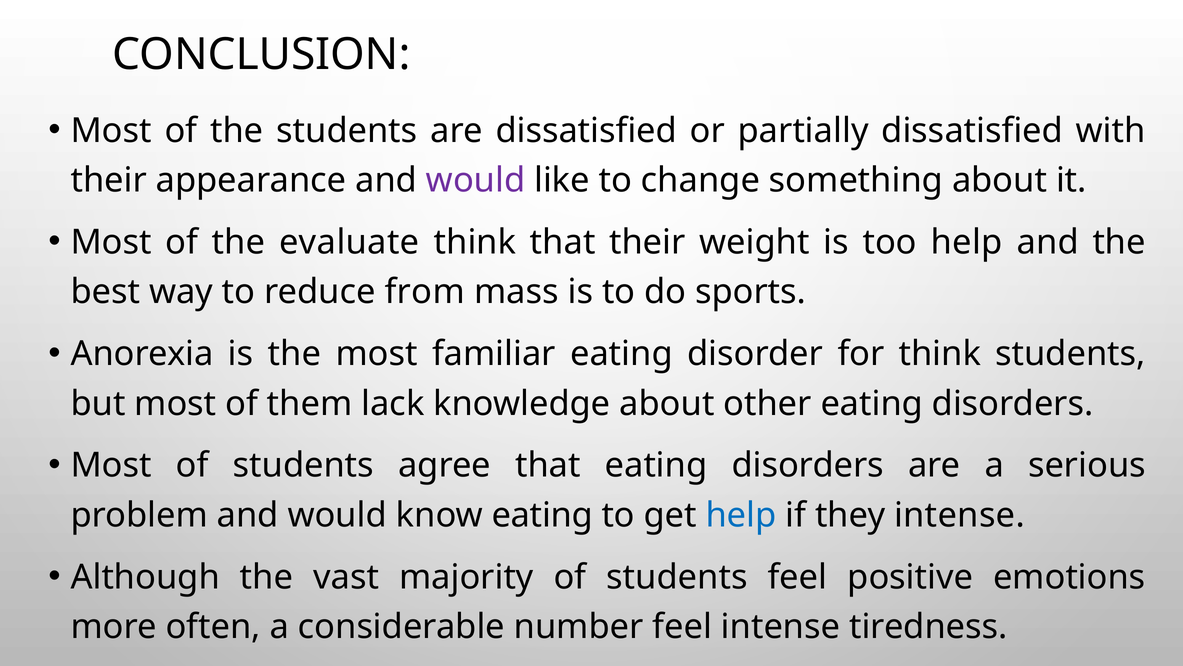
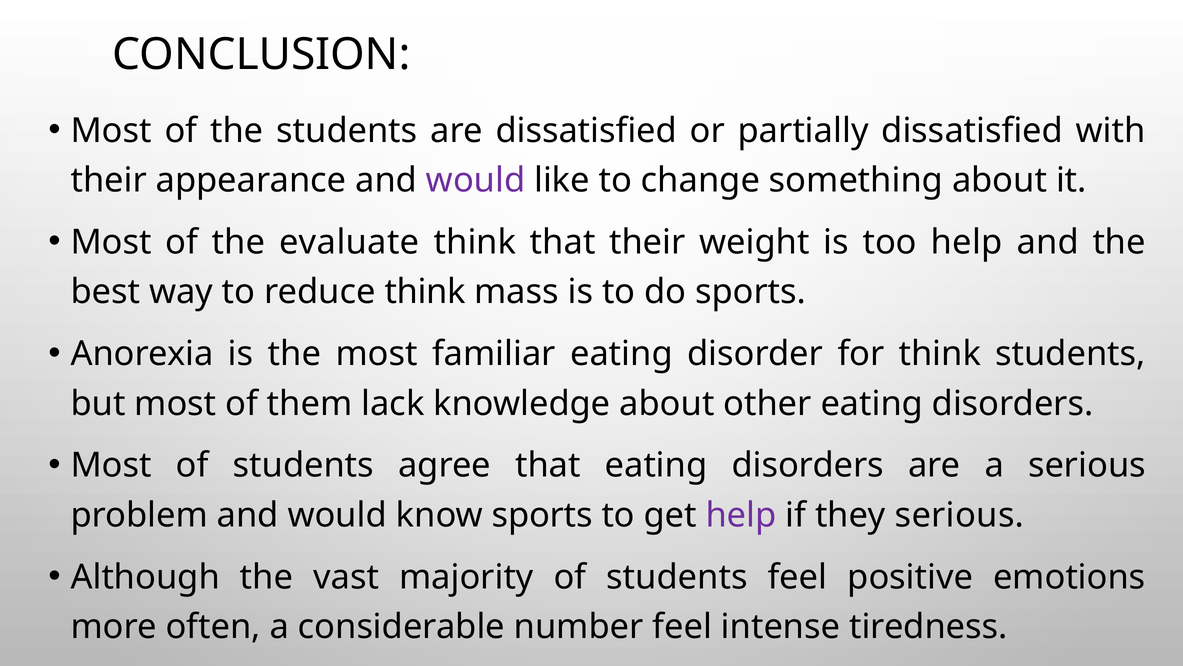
reduce from: from -> think (425, 292)
know eating: eating -> sports (542, 515)
help colour: blue -> purple (741, 515)
they intense: intense -> serious (959, 515)
